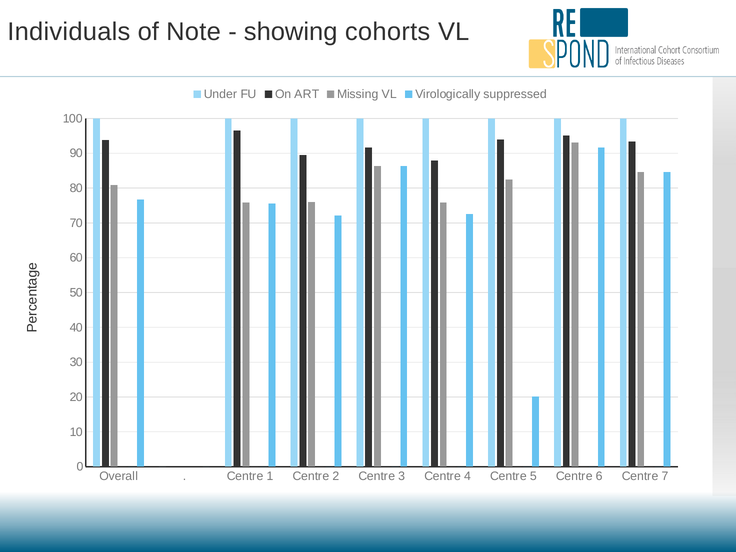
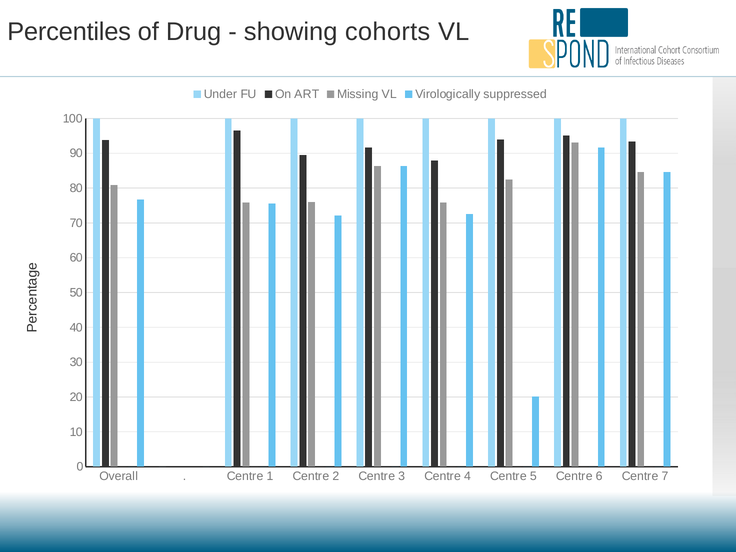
Individuals: Individuals -> Percentiles (69, 32)
Note: Note -> Drug (194, 32)
